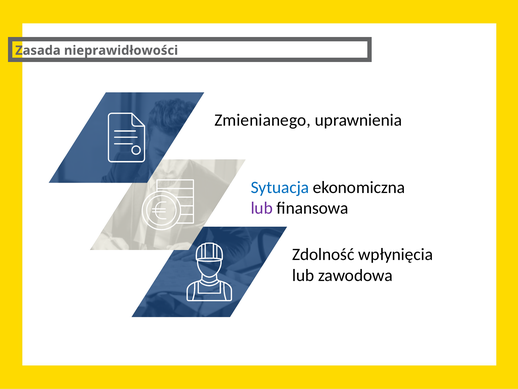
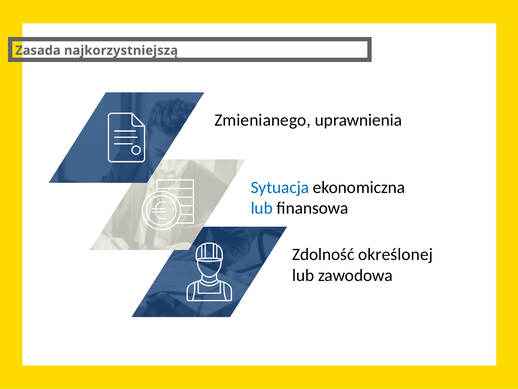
nieprawidłowości: nieprawidłowości -> najkorzystniejszą (121, 50)
lub colour: purple -> blue (262, 208)
wpłynięcia: wpłynięcia -> określonej (396, 254)
